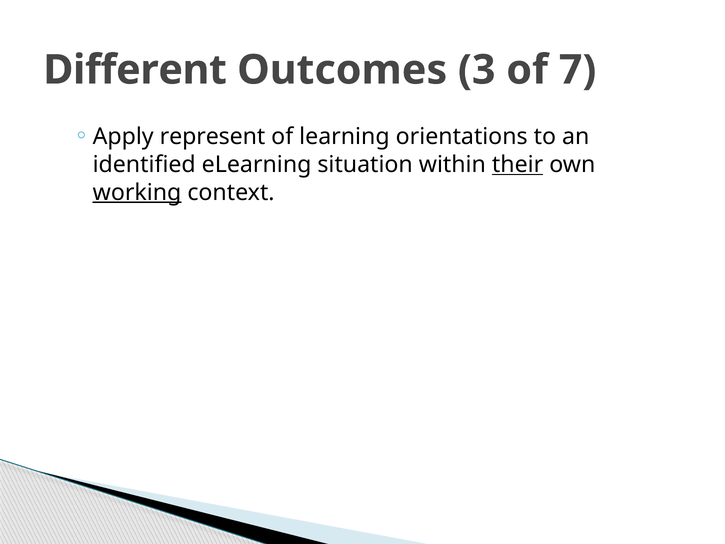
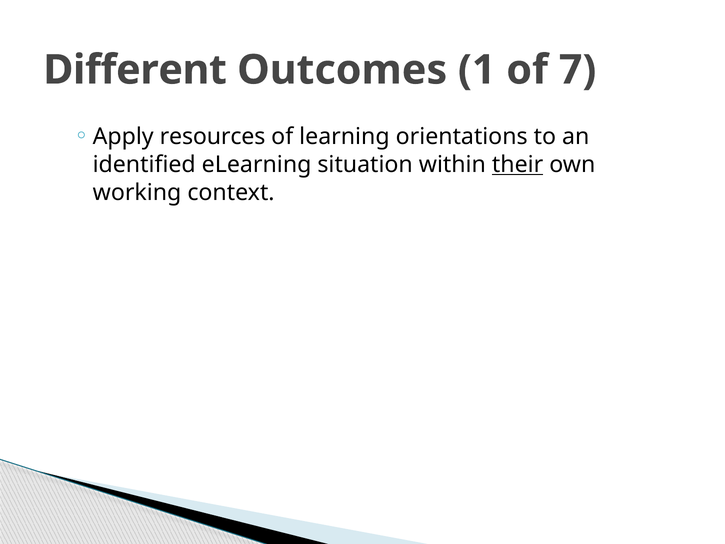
3: 3 -> 1 (477, 70)
represent: represent -> resources (213, 137)
working underline: present -> none (137, 192)
